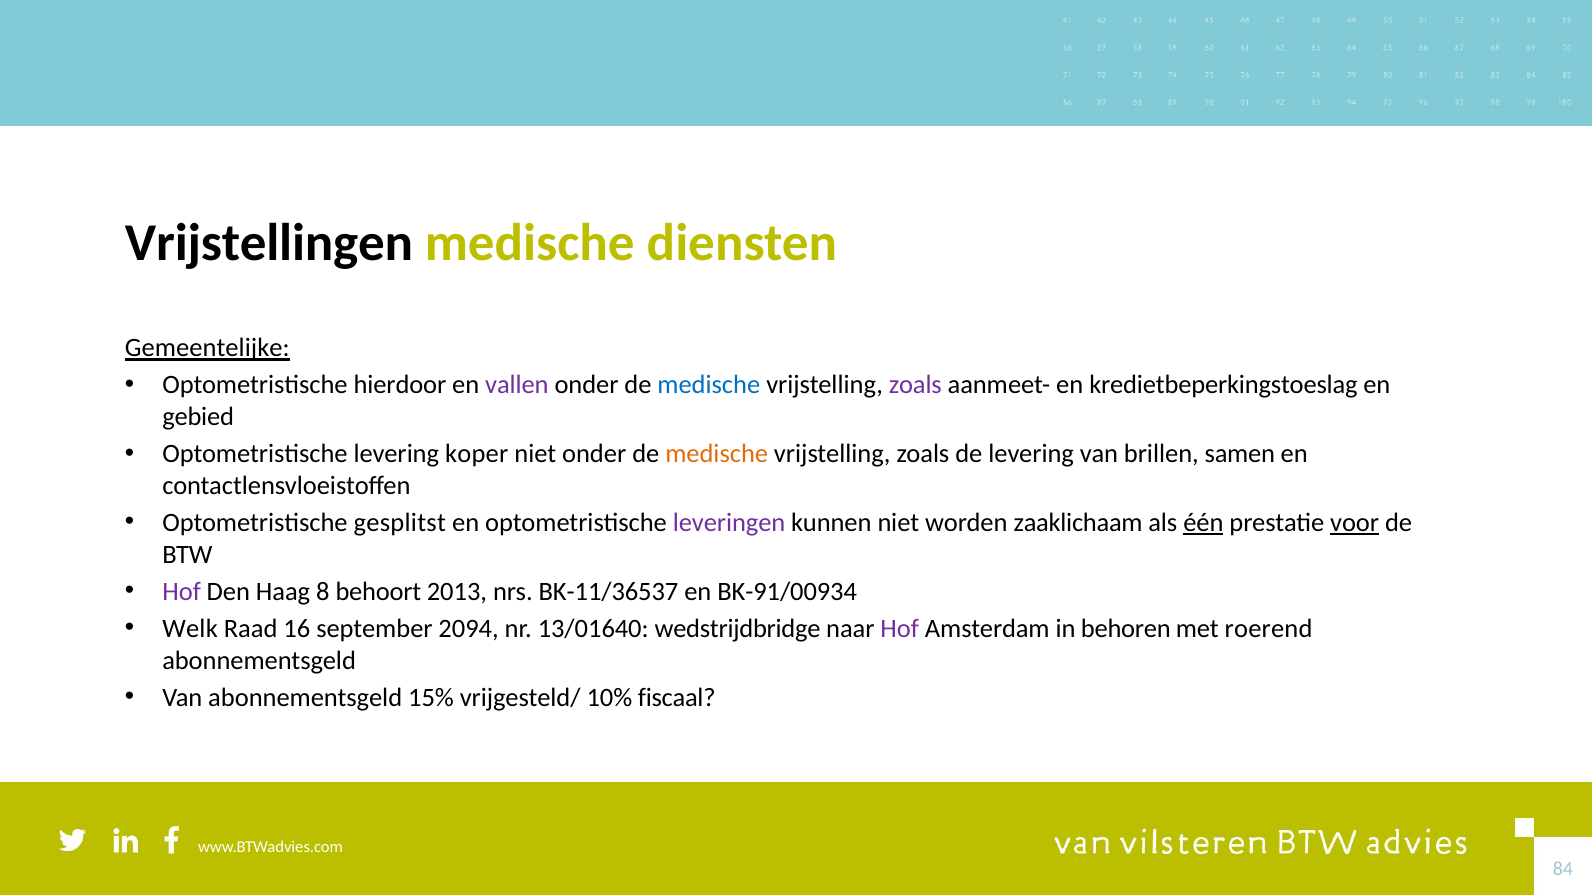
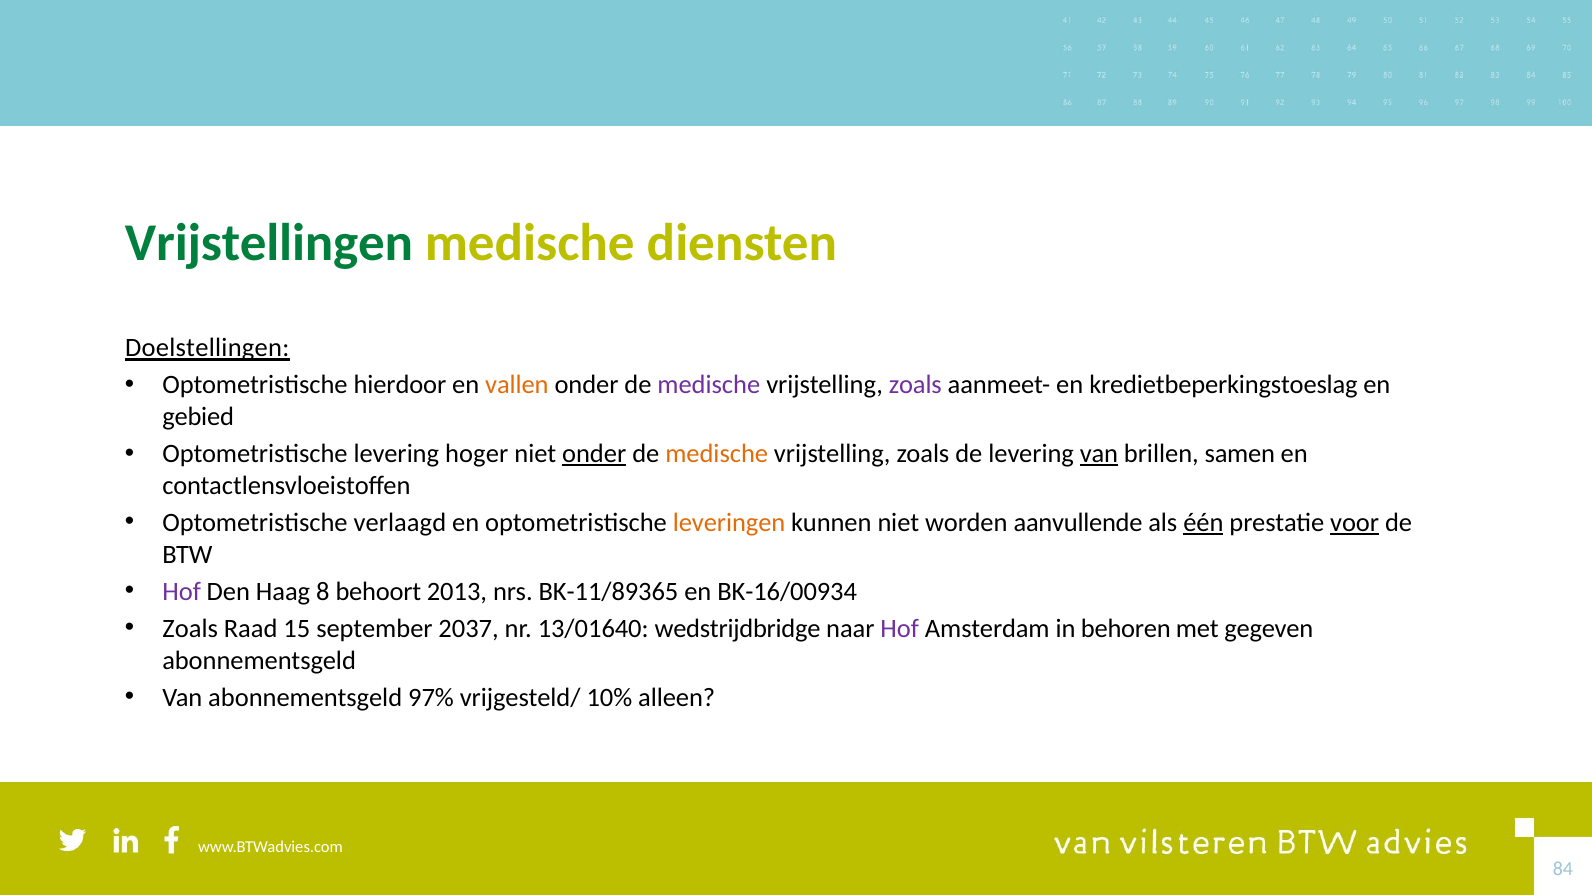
Vrijstellingen colour: black -> green (269, 243)
Gemeentelijke: Gemeentelijke -> Doelstellingen (207, 348)
vallen colour: purple -> orange (517, 385)
medische colour: blue -> purple (709, 385)
koper: koper -> hoger (477, 454)
onder underline: none -> present (594, 454)
van underline: none -> present (1099, 454)
gesplitst: gesplitst -> verlaagd (400, 523)
leveringen colour: purple -> orange (729, 523)
zaaklichaam: zaaklichaam -> aanvullende (1078, 523)
BK-11/36537: BK-11/36537 -> BK-11/89365 (608, 592)
BK-91/00934: BK-91/00934 -> BK-16/00934 (787, 592)
Welk: Welk -> Zoals (190, 629)
16: 16 -> 15 (297, 629)
2094: 2094 -> 2037 (469, 629)
roerend: roerend -> gegeven (1269, 629)
15%: 15% -> 97% (431, 698)
fiscaal: fiscaal -> alleen (677, 698)
